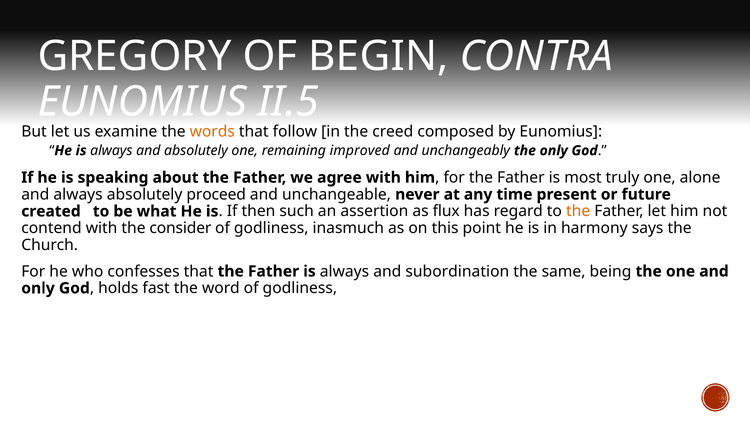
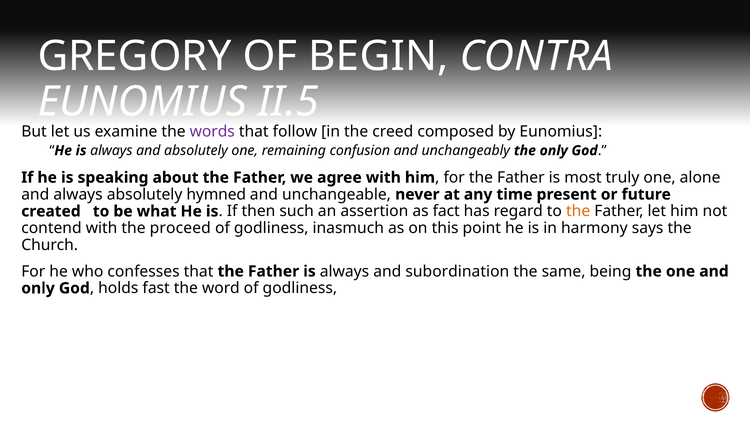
words colour: orange -> purple (212, 131)
improved: improved -> confusion (360, 151)
proceed: proceed -> hymned (216, 194)
flux: flux -> fact (446, 211)
consider: consider -> proceed (180, 228)
